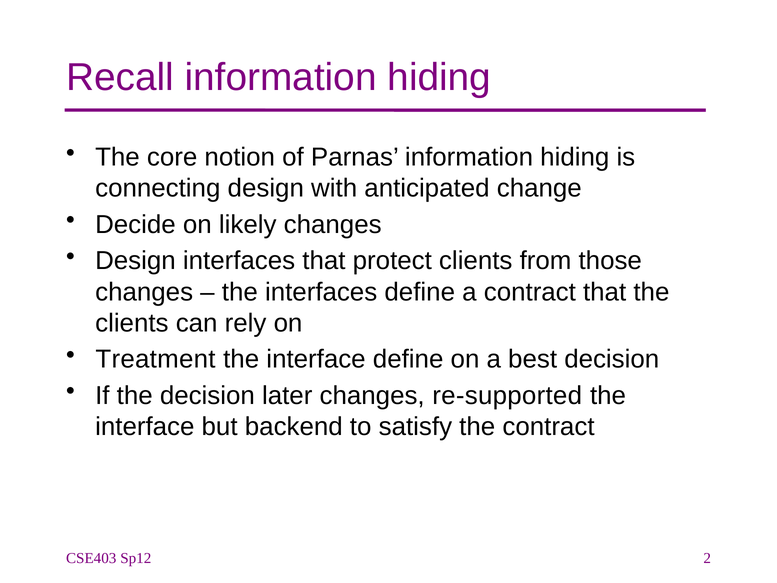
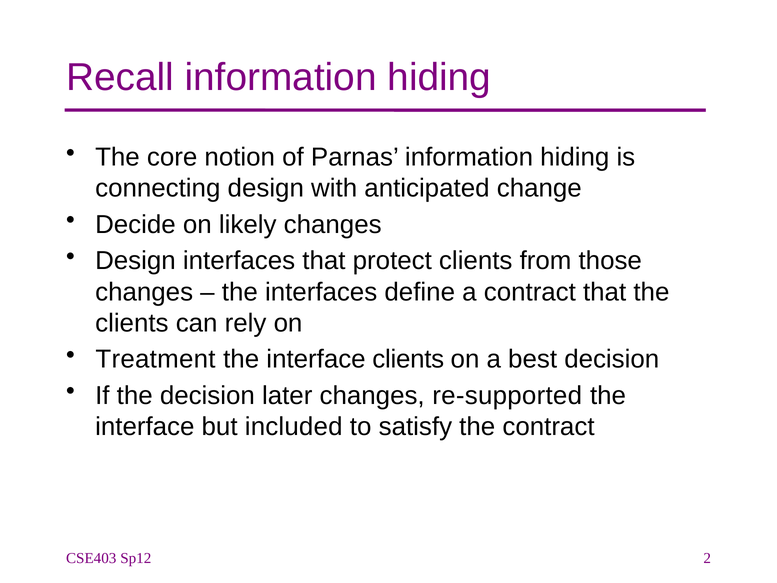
interface define: define -> clients (408, 359)
backend: backend -> included (294, 427)
